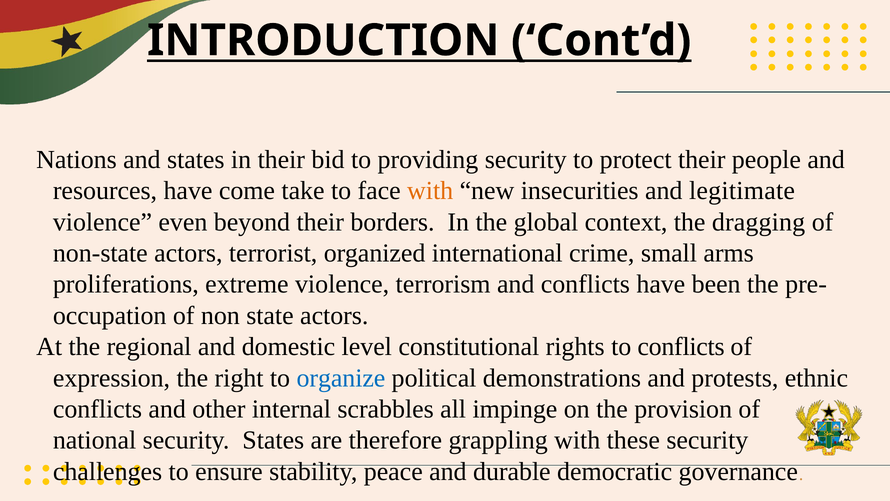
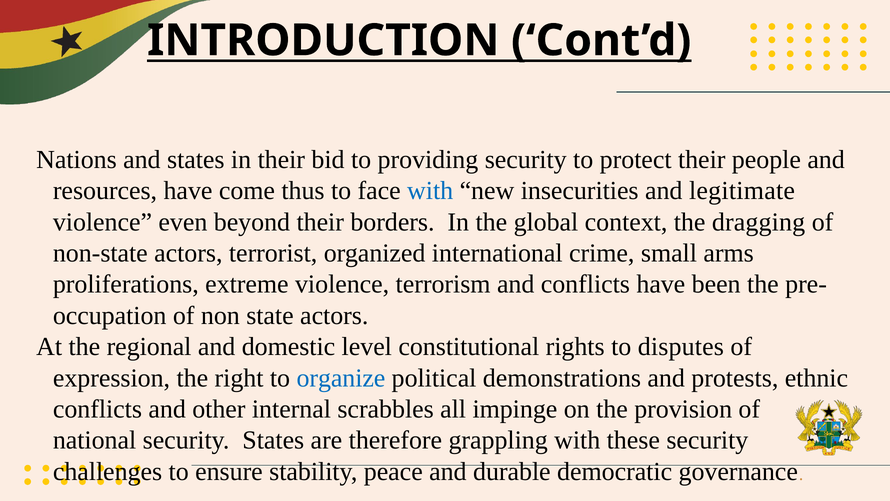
take: take -> thus (303, 191)
with colour: orange -> blue (430, 191)
to conflicts: conflicts -> disputes (681, 346)
